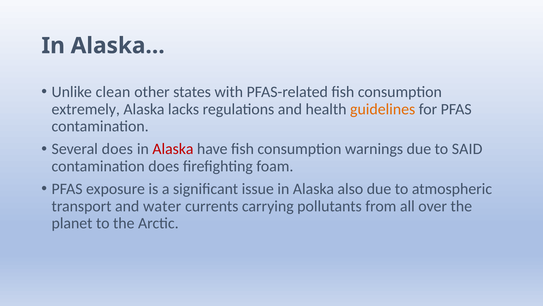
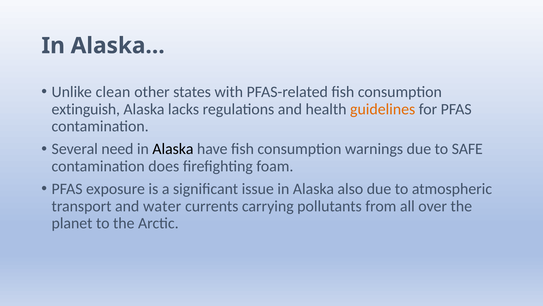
extremely: extremely -> extinguish (86, 109)
Several does: does -> need (117, 149)
Alaska colour: red -> black (173, 149)
SAID: SAID -> SAFE (467, 149)
